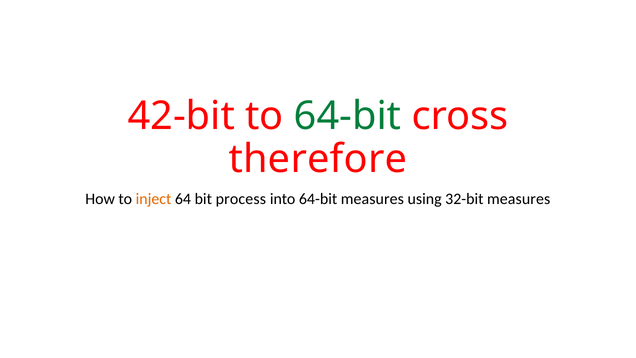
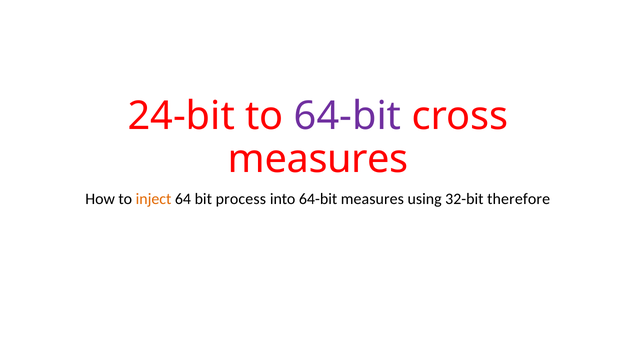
42-bit: 42-bit -> 24-bit (181, 116)
64-bit colour: green -> purple (348, 116)
therefore: therefore -> measures (318, 159)
32-bit measures: measures -> therefore (519, 199)
